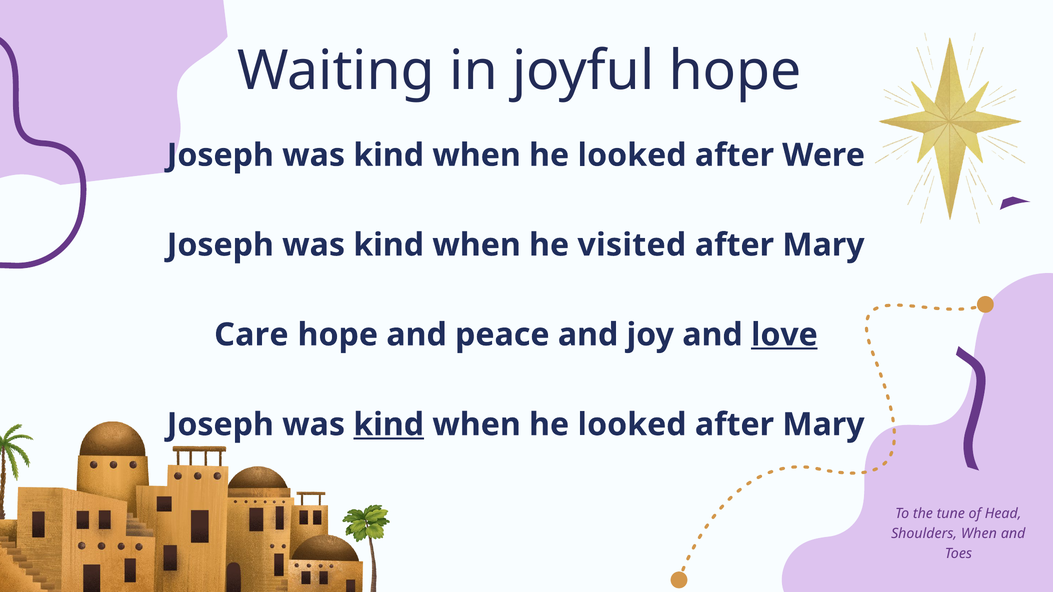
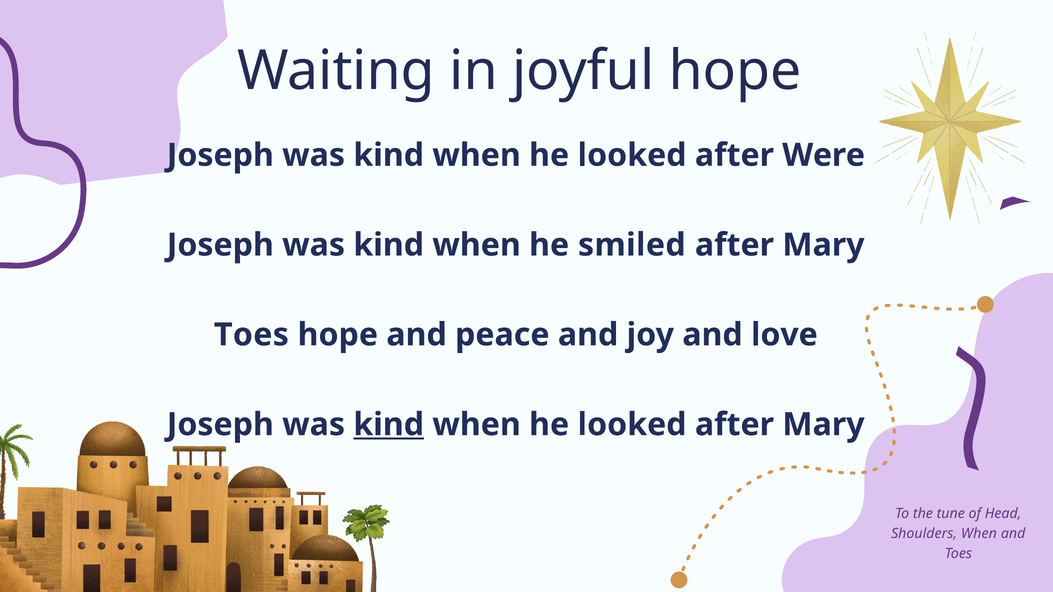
visited: visited -> smiled (632, 245)
Care: Care -> Toes (251, 335)
love underline: present -> none (784, 335)
